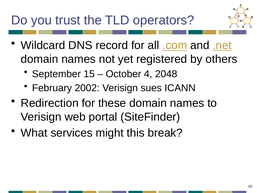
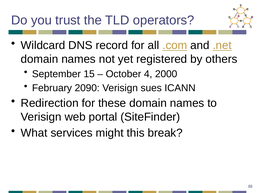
2048: 2048 -> 2000 (166, 74)
2002: 2002 -> 2090 (87, 88)
